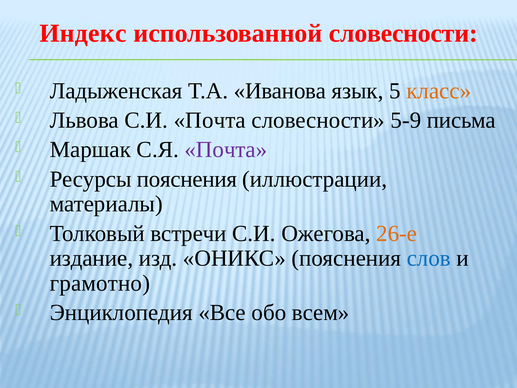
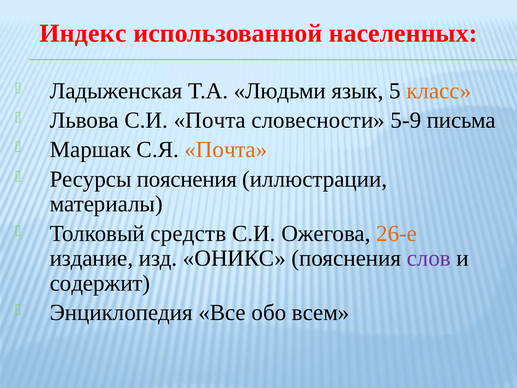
использованной словесности: словесности -> населенных (403, 33)
Иванова: Иванова -> Людьми (280, 91)
Почта colour: purple -> orange (226, 150)
встречи: встречи -> средств (188, 233)
слов colour: blue -> purple (429, 258)
грамотно: грамотно -> содержит (100, 283)
